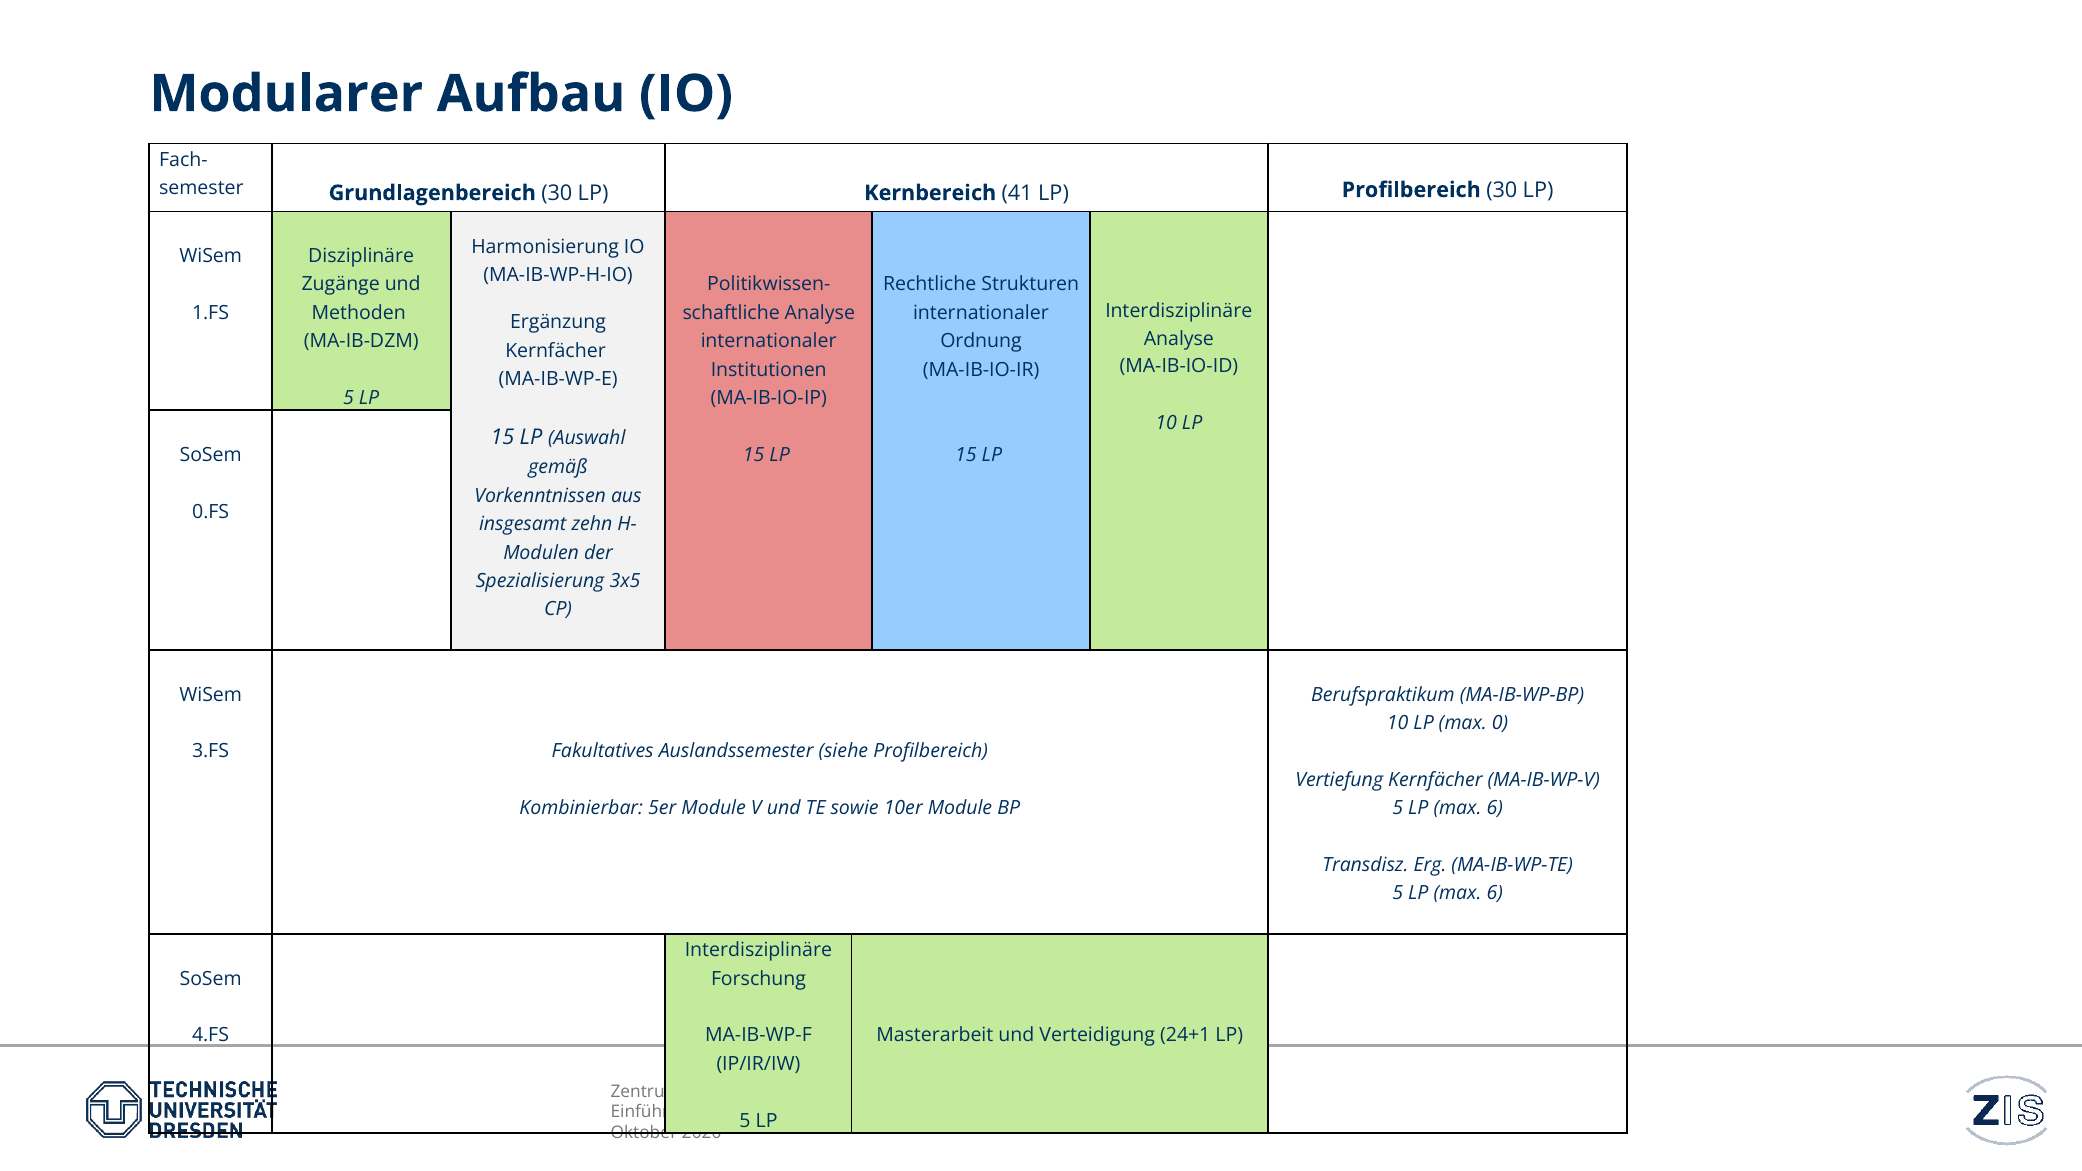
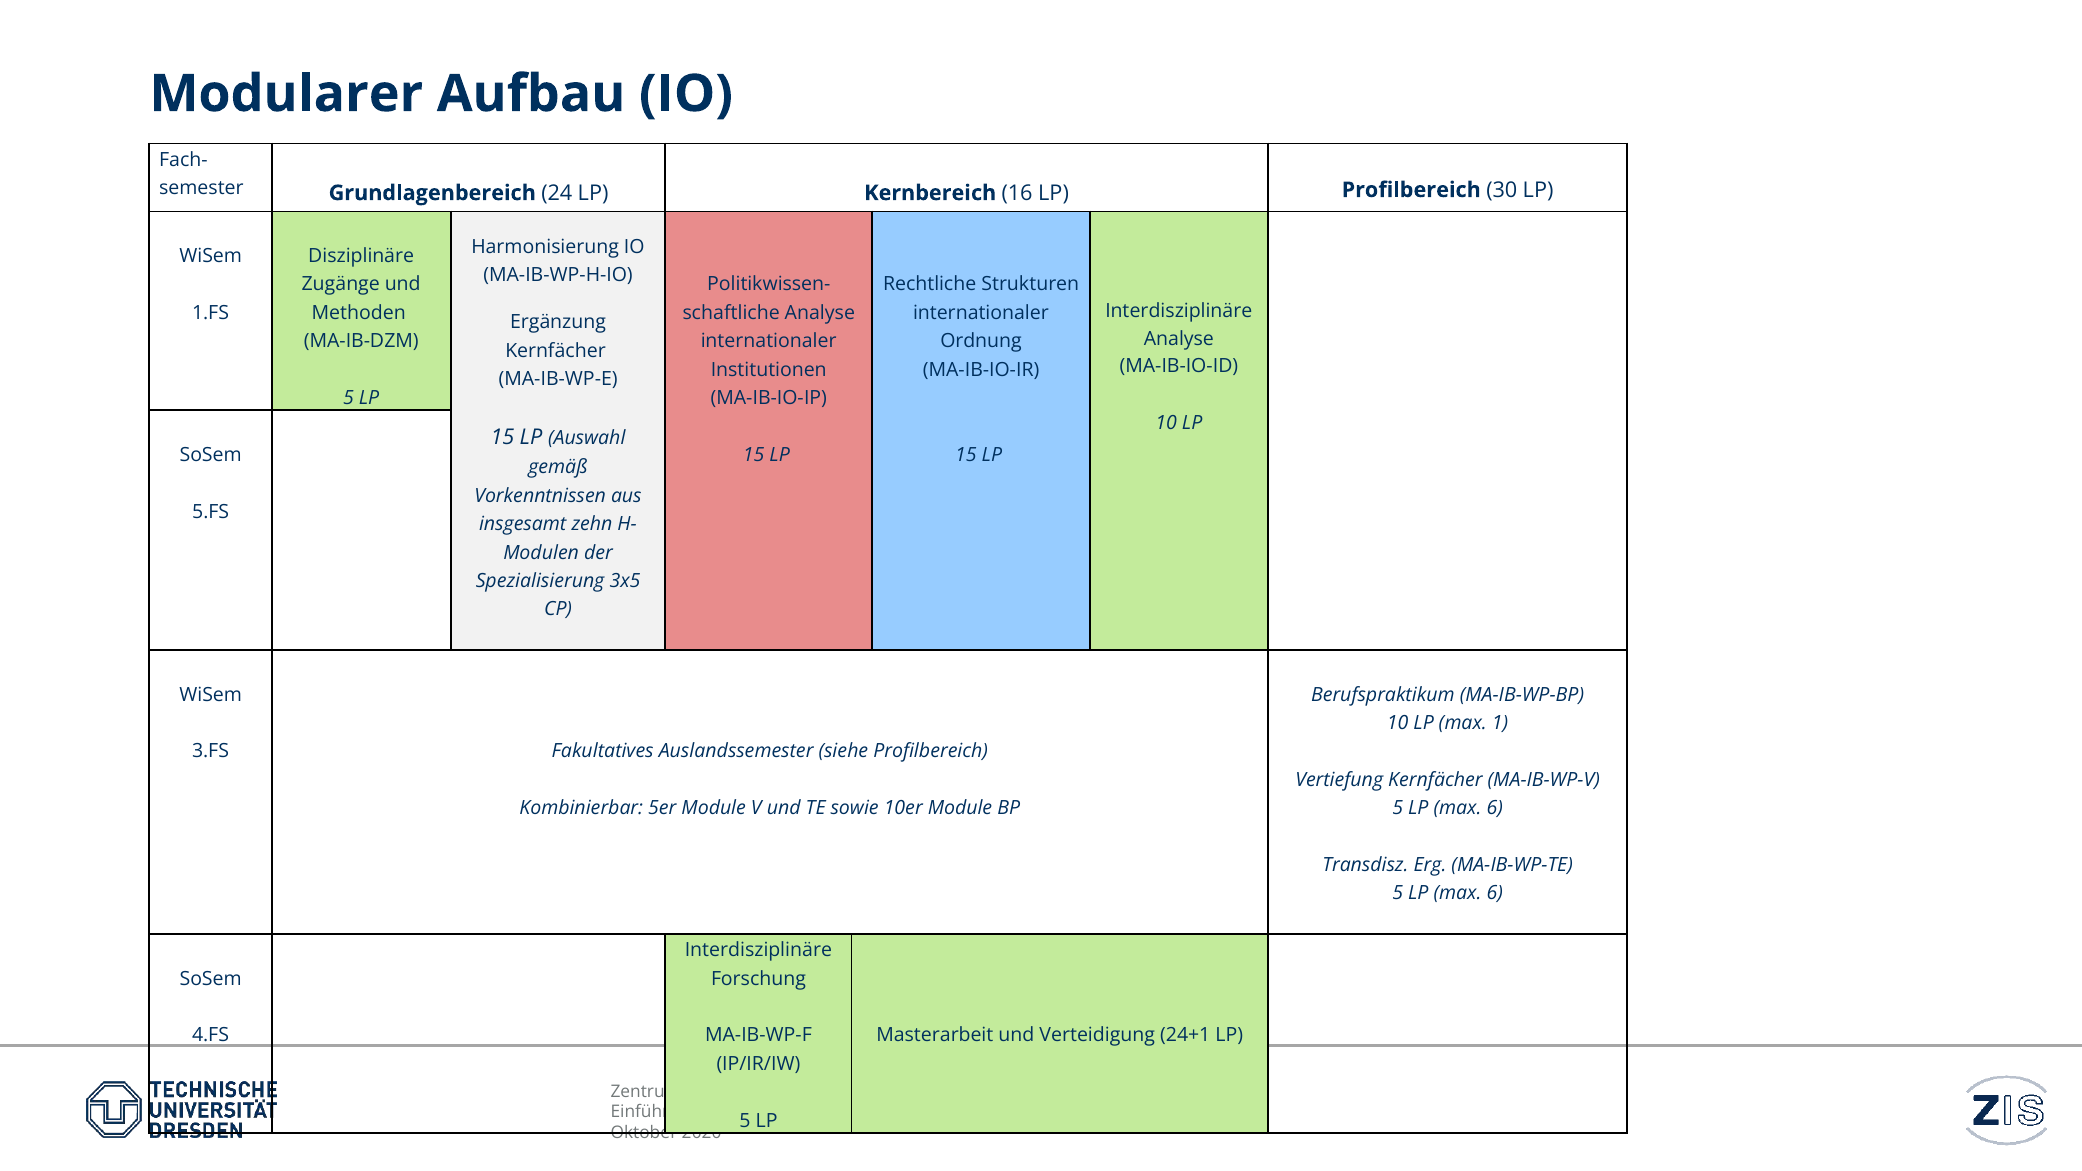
Grundlagenbereich 30: 30 -> 24 (557, 193)
41: 41 -> 16 (1017, 193)
0.FS: 0.FS -> 5.FS (211, 512)
0: 0 -> 1 (1500, 723)
